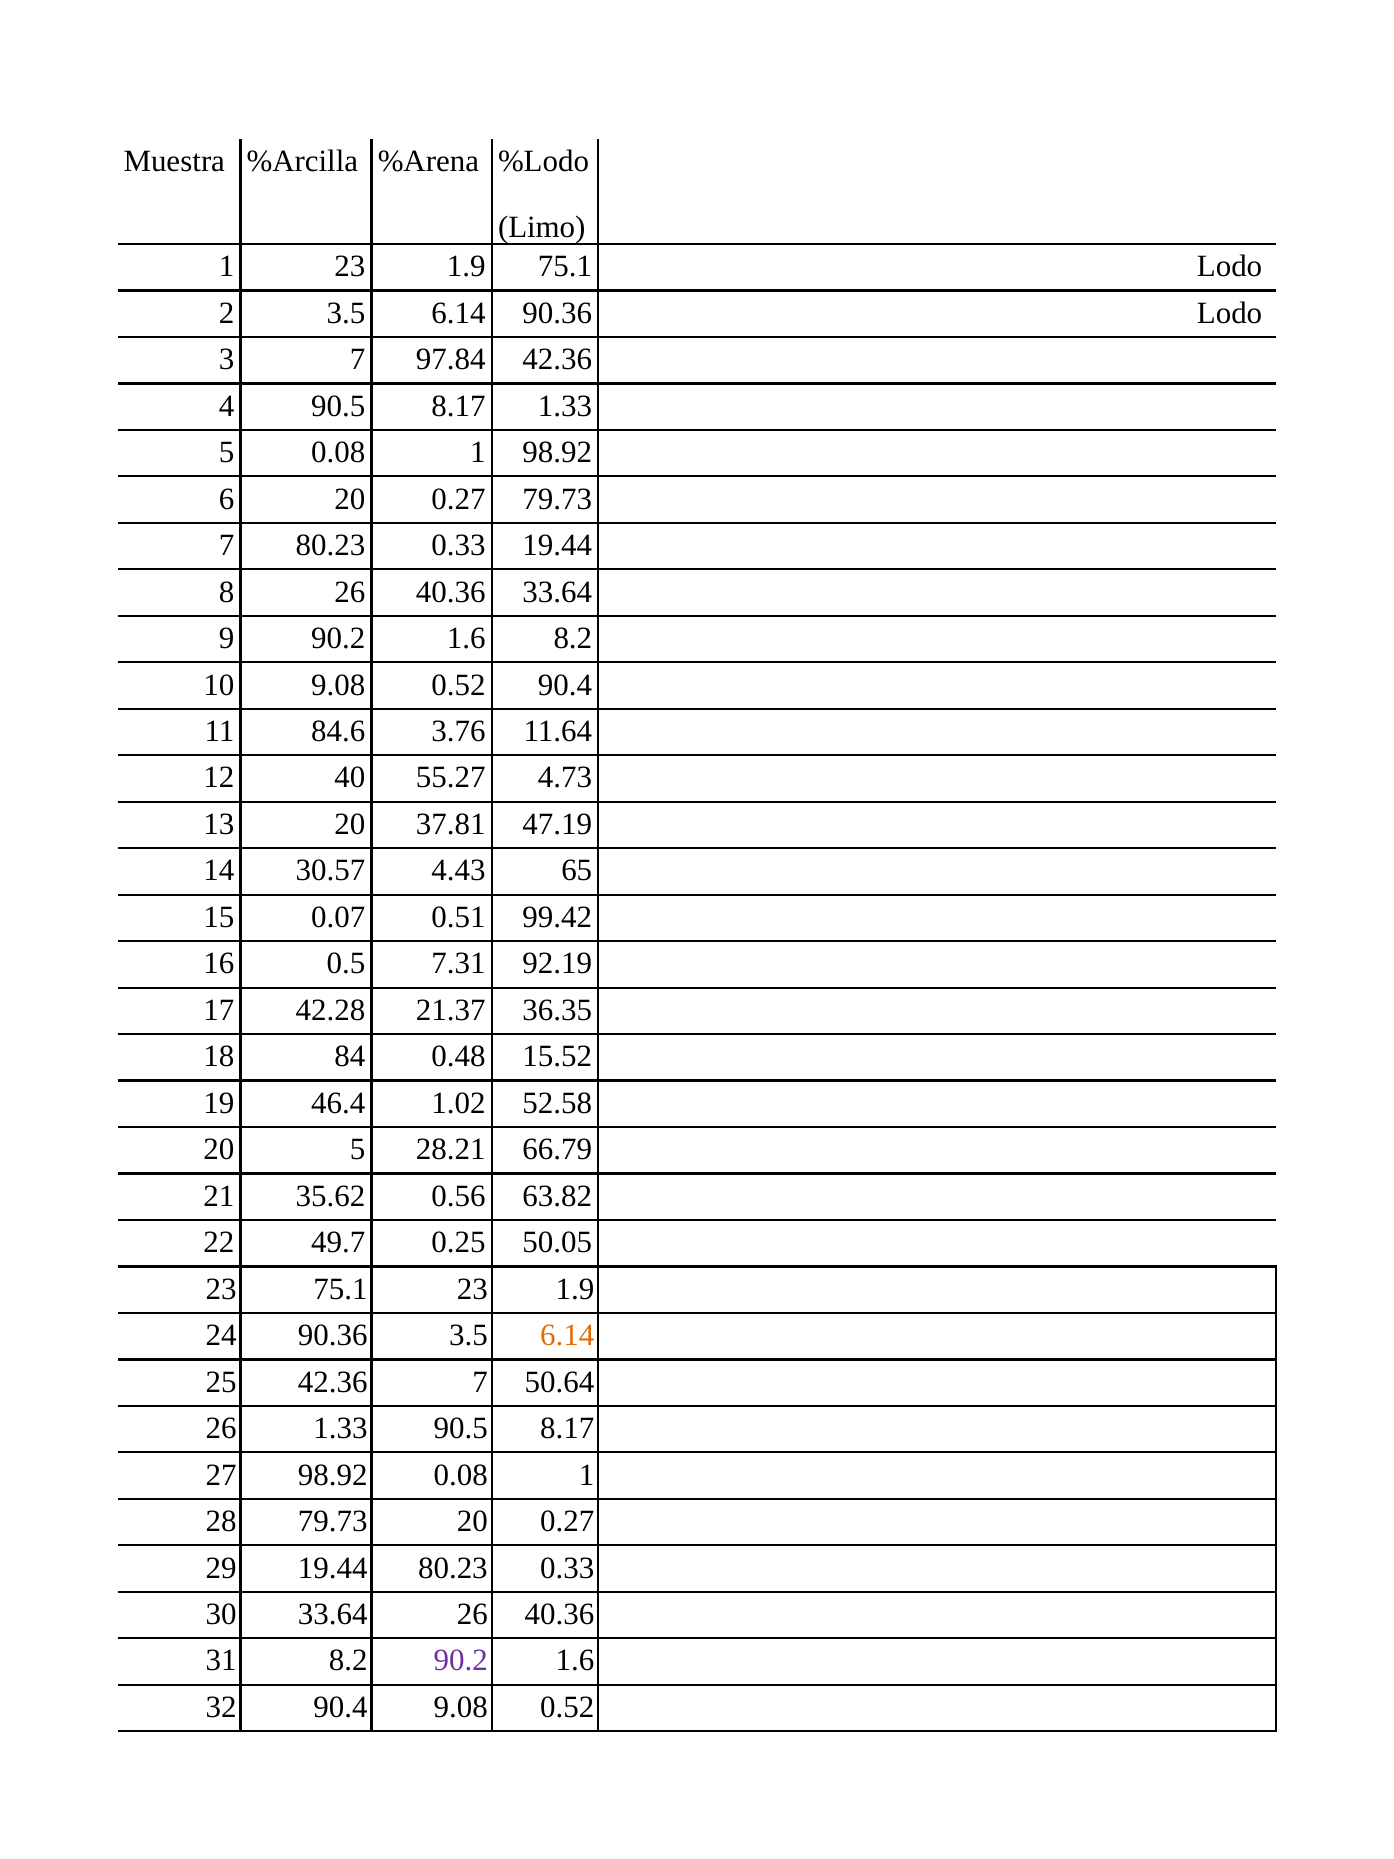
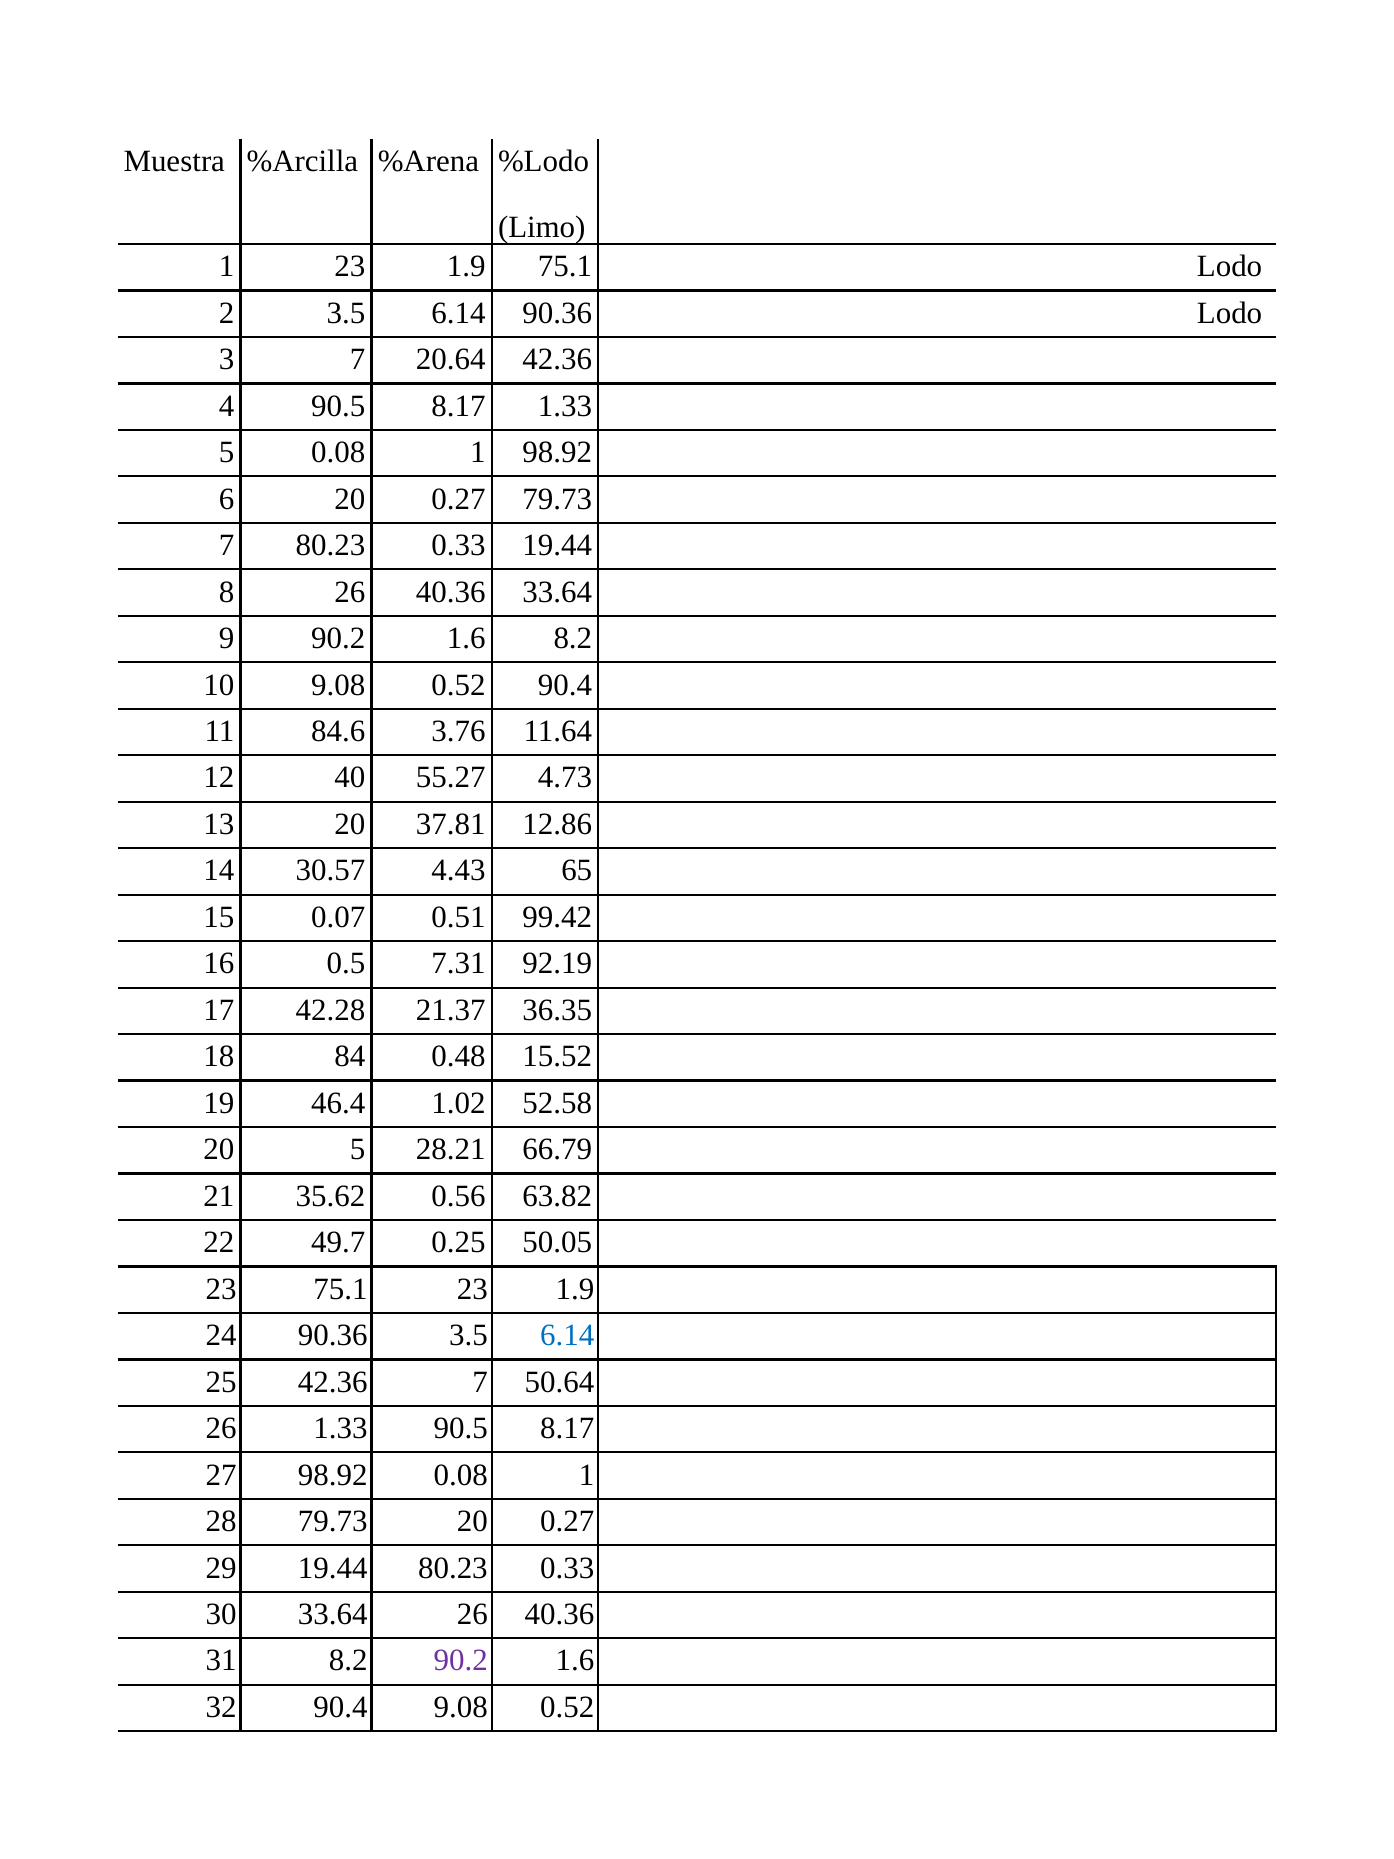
97.84: 97.84 -> 20.64 (451, 359)
47.19: 47.19 -> 12.86 (557, 824)
6.14 colour: orange -> blue (567, 1335)
